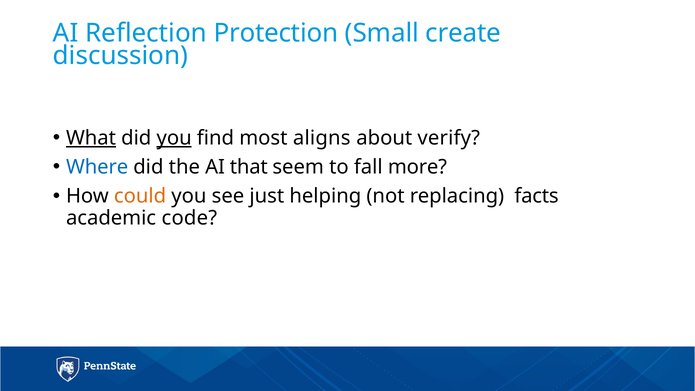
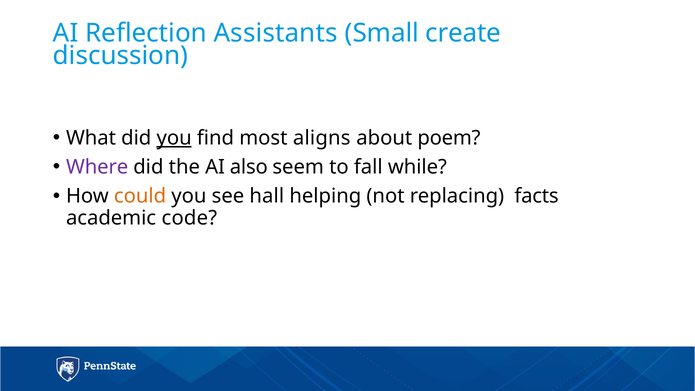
Protection: Protection -> Assistants (276, 33)
What underline: present -> none (91, 138)
verify: verify -> poem (449, 138)
Where colour: blue -> purple (97, 167)
that: that -> also (249, 167)
more: more -> while (417, 167)
just: just -> hall (267, 196)
